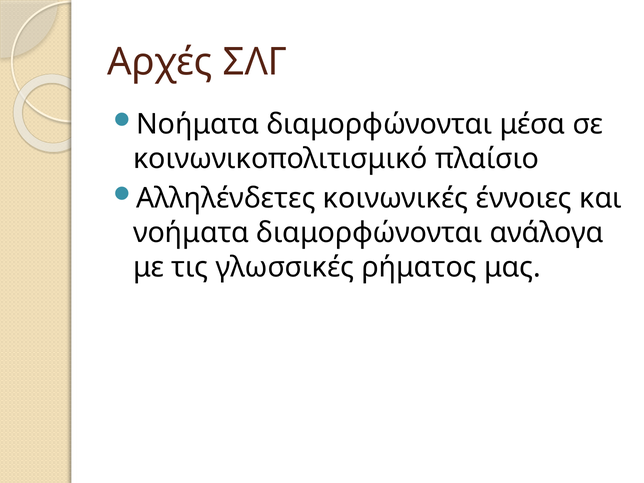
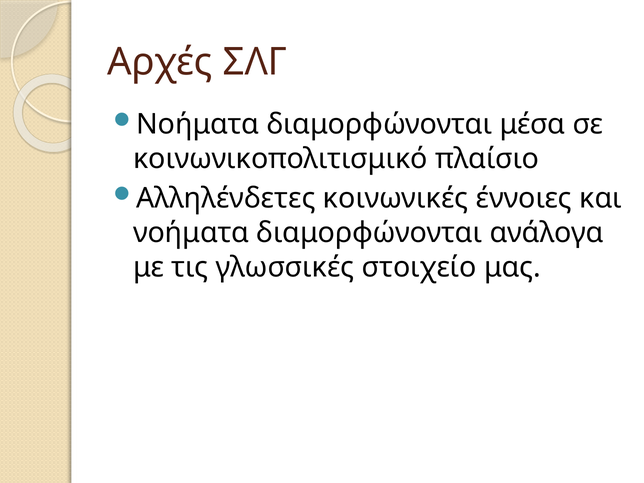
ρήματος: ρήματος -> στοιχείο (419, 267)
